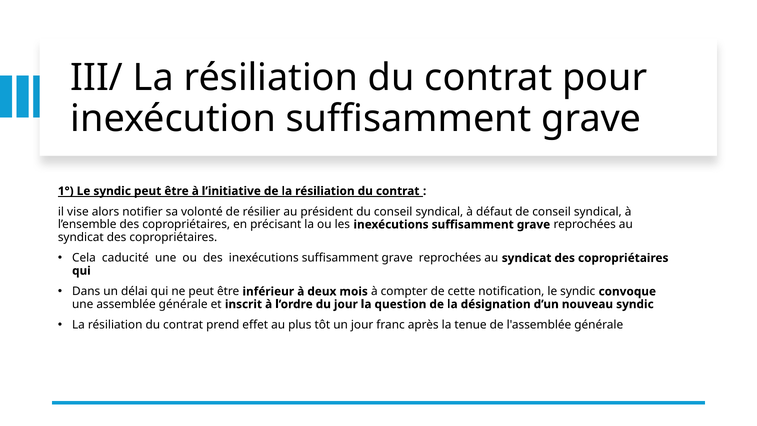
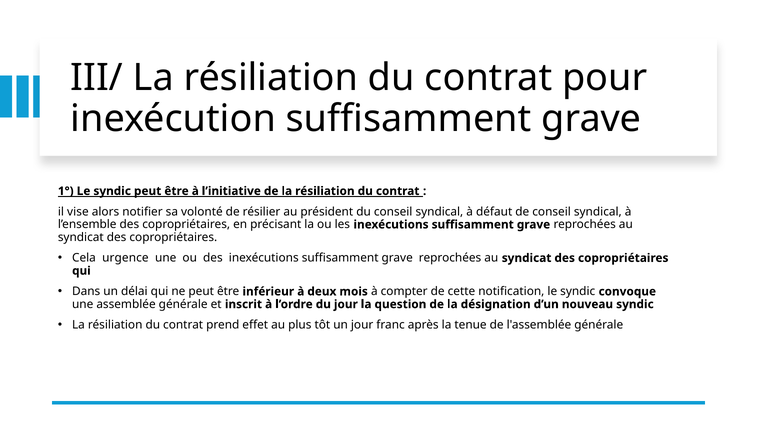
caducité: caducité -> urgence (125, 258)
